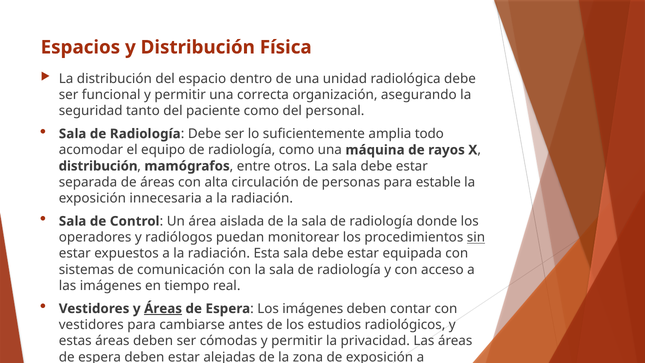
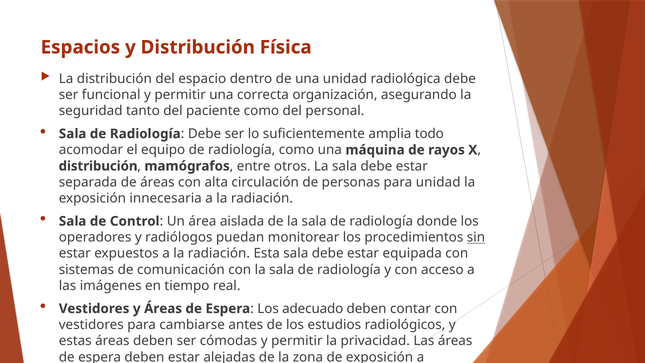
para estable: estable -> unidad (438, 182)
Áreas underline: present -> none (163, 308)
Los imágenes: imágenes -> adecuado (313, 308)
